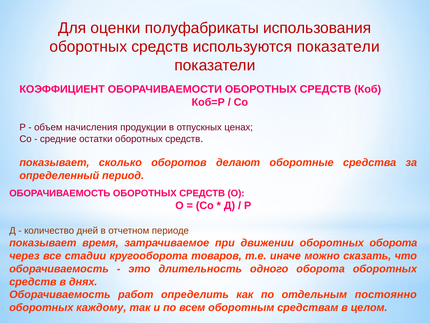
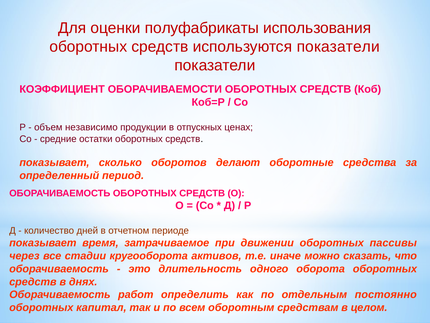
начисления: начисления -> независимо (91, 127)
оборотных оборота: оборота -> пассивы (393, 243)
товаров: товаров -> активов (216, 256)
каждому: каждому -> капитал (101, 307)
